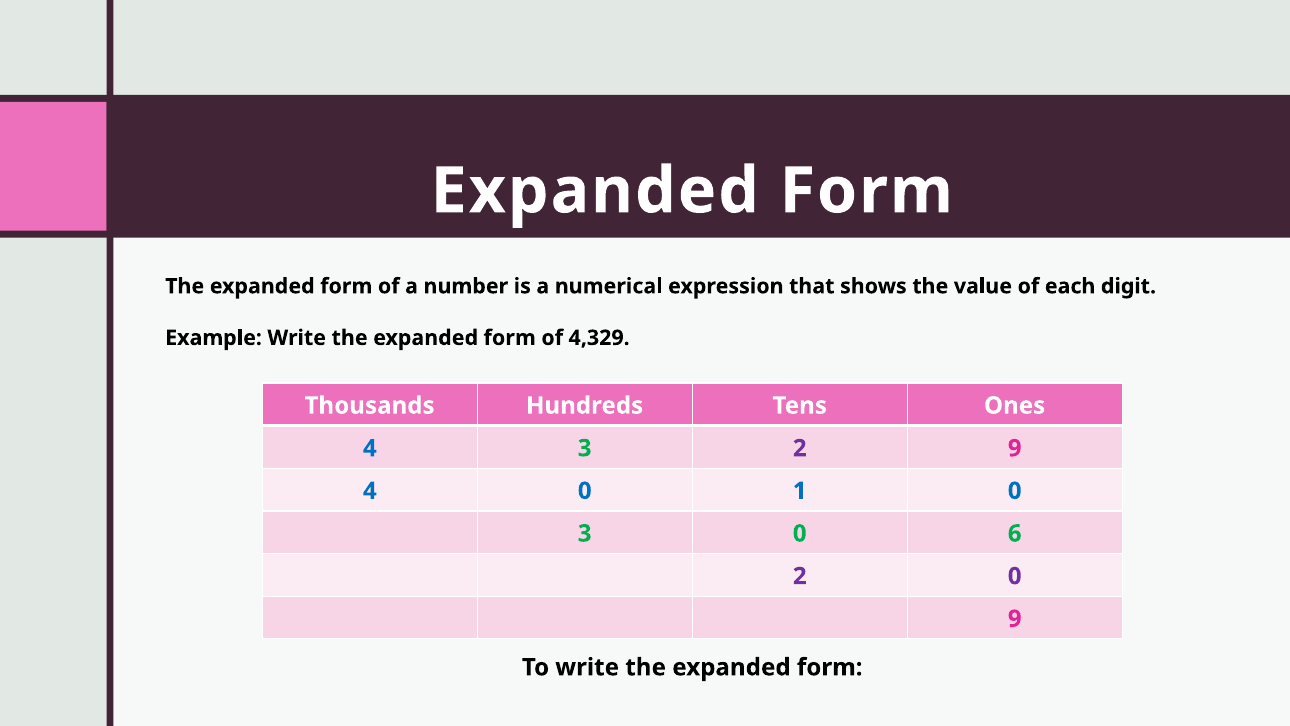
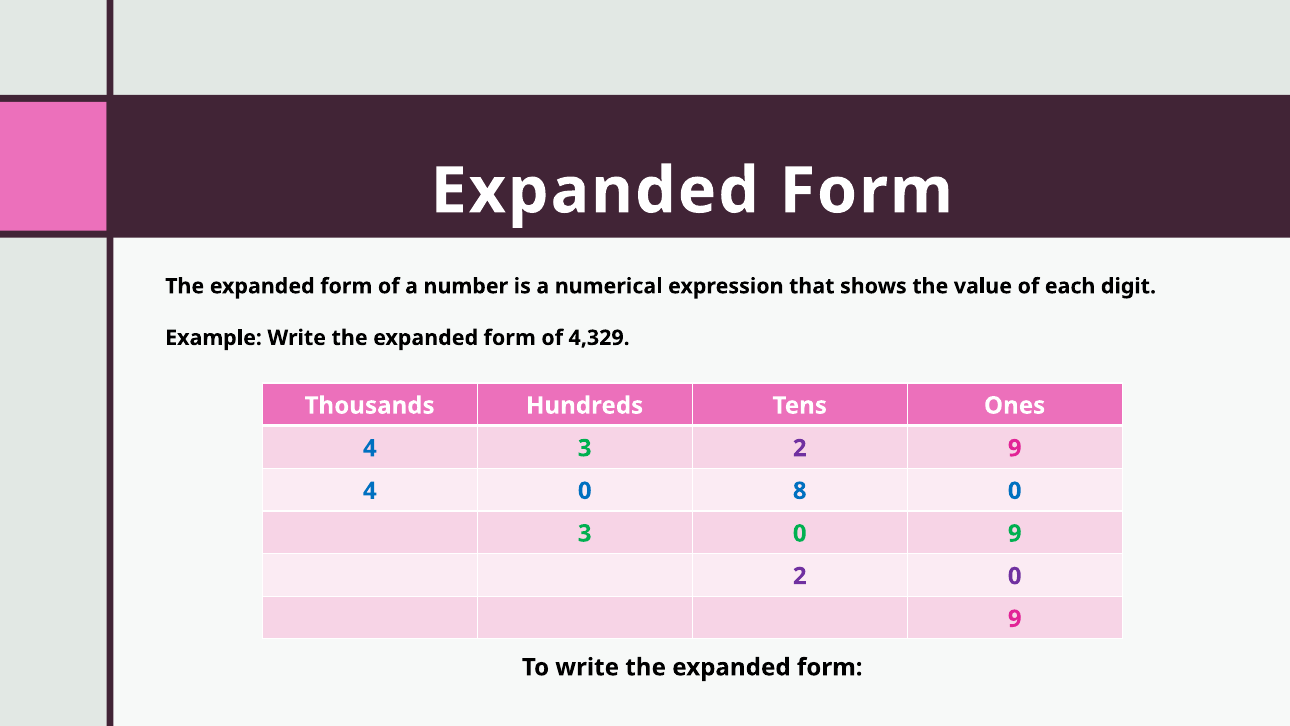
1: 1 -> 8 (800, 491)
3 0 6: 6 -> 9 (1015, 533)
